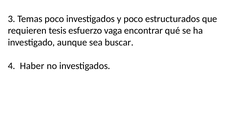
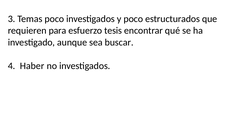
tesis: tesis -> para (57, 31)
vaga: vaga -> tesis (113, 31)
